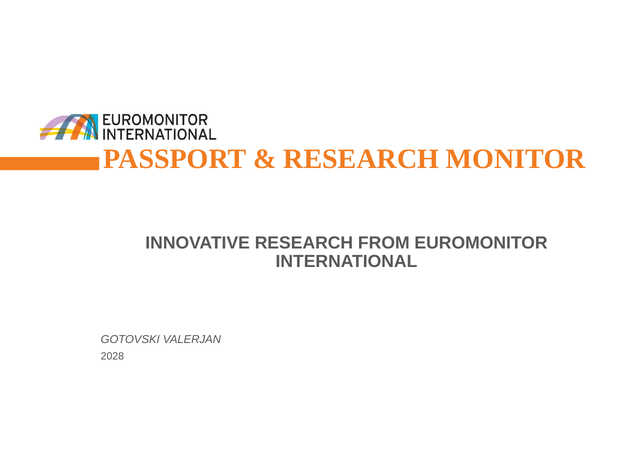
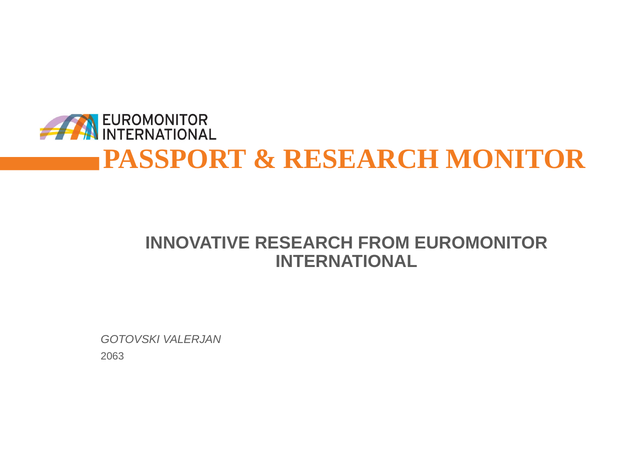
2028: 2028 -> 2063 (112, 356)
